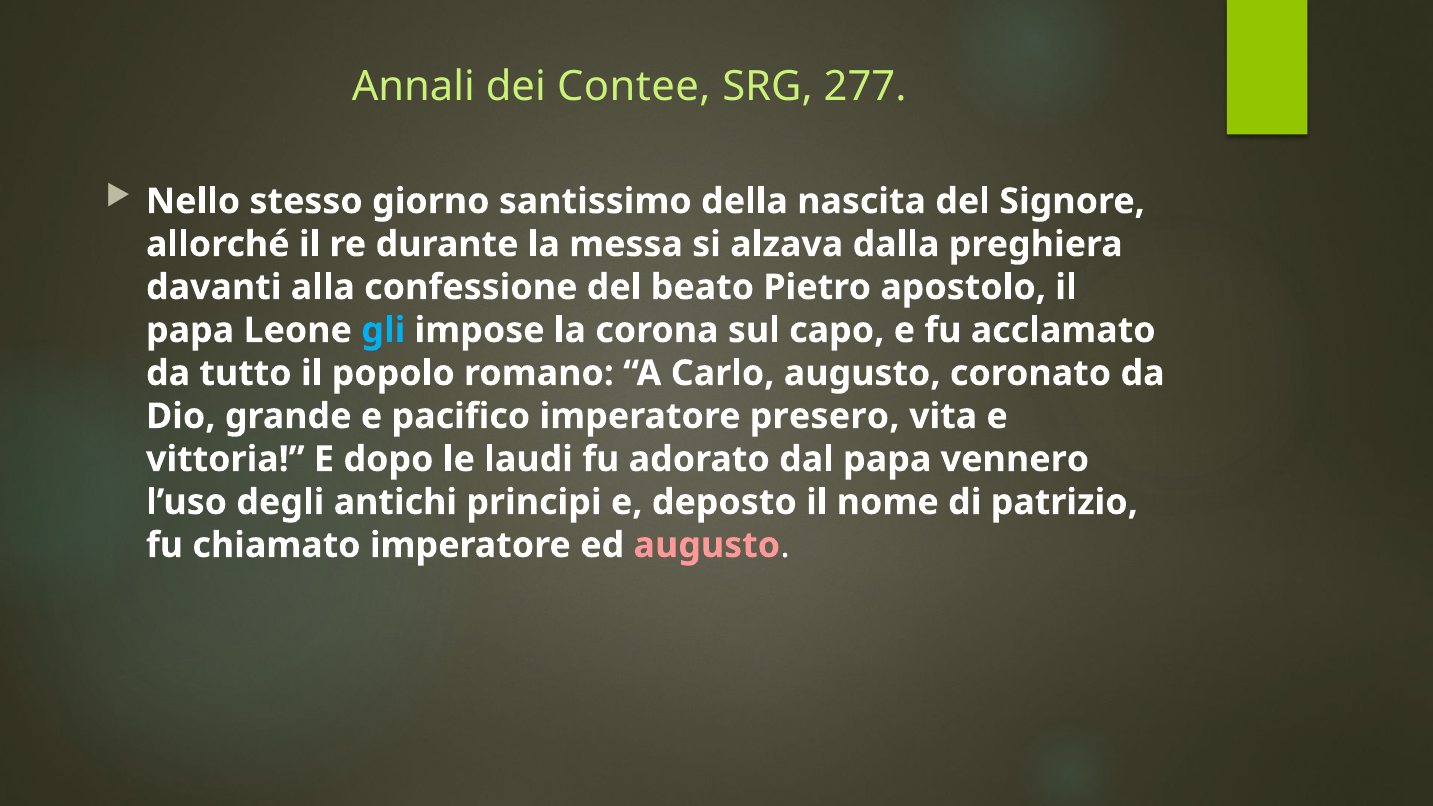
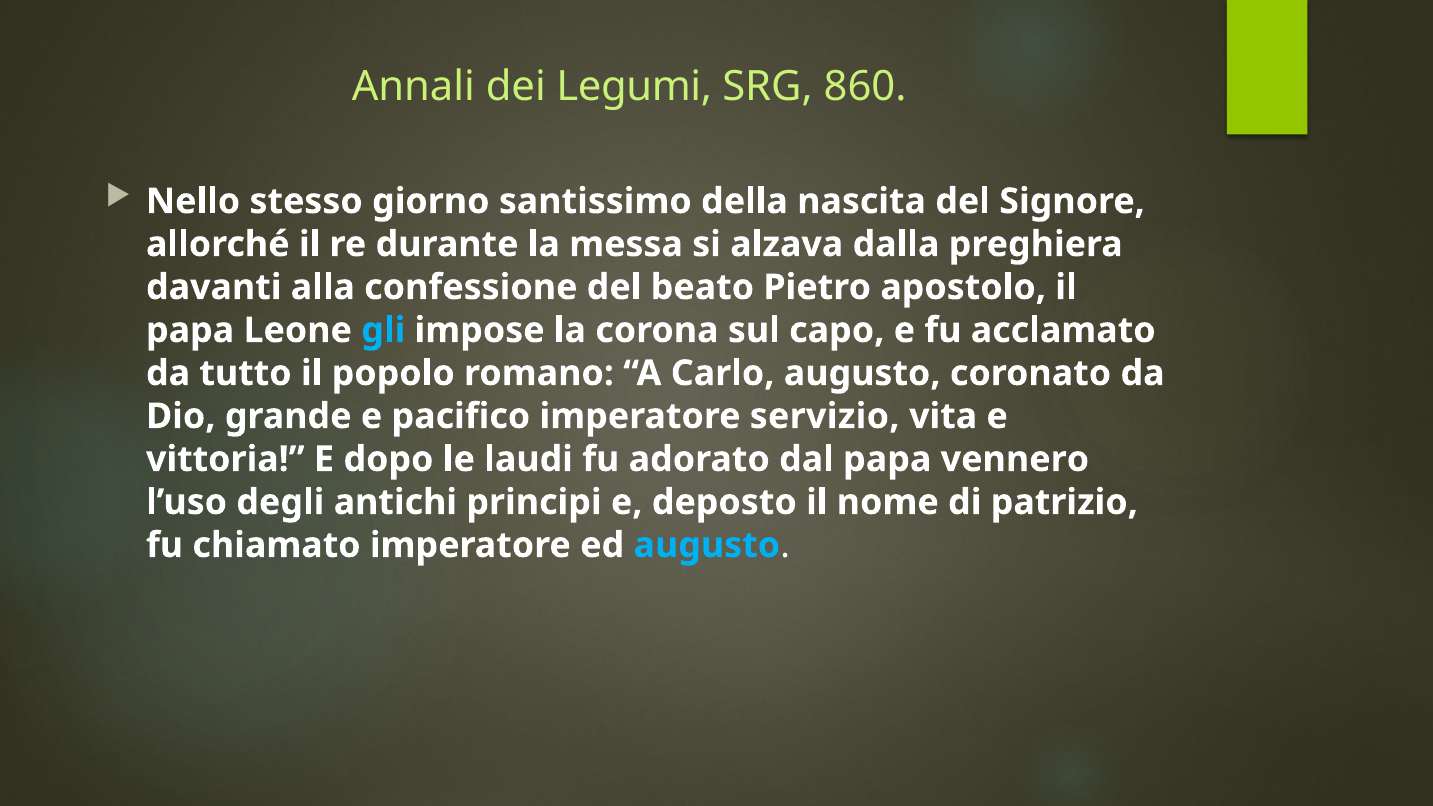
Contee: Contee -> Legumi (634, 87)
277: 277 -> 860 (865, 87)
presero: presero -> servizio (825, 416)
augusto colour: pink -> light blue (707, 545)
